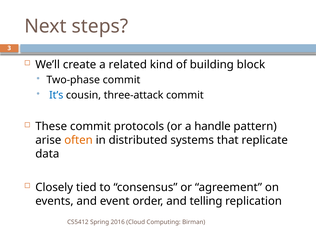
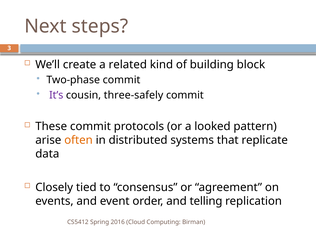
It’s colour: blue -> purple (56, 95)
three-attack: three-attack -> three-safely (134, 95)
handle: handle -> looked (212, 126)
